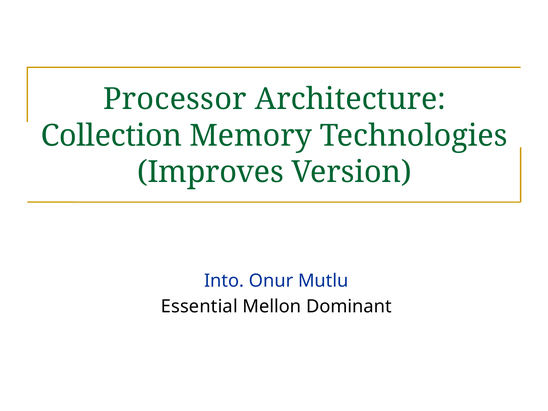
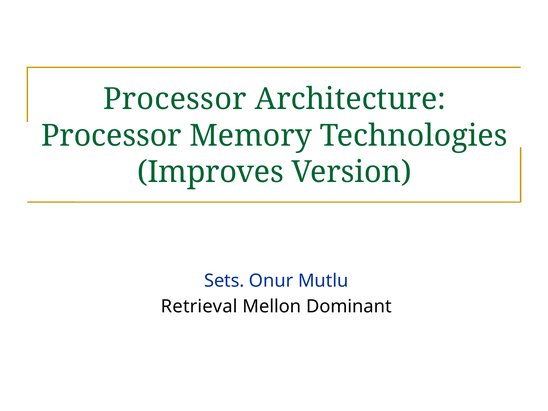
Collection: Collection -> Processor (111, 136)
Into: Into -> Sets (224, 281)
Essential: Essential -> Retrieval (199, 306)
